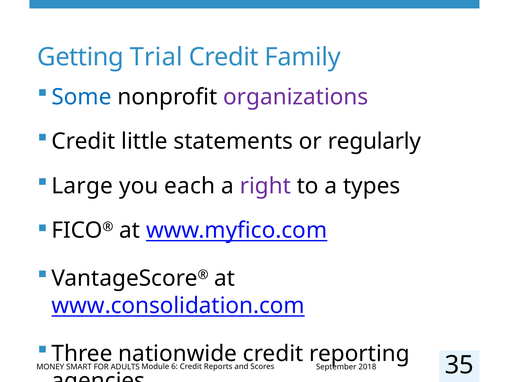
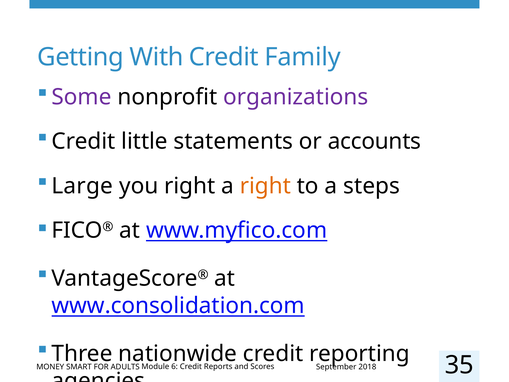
Trial: Trial -> With (157, 57)
Some colour: blue -> purple (82, 97)
regularly: regularly -> accounts (374, 141)
you each: each -> right (190, 186)
right colour: purple -> orange (265, 186)
types: types -> steps (372, 186)
